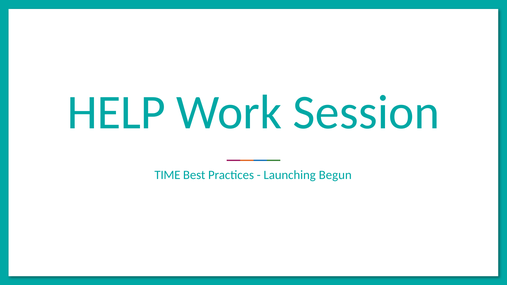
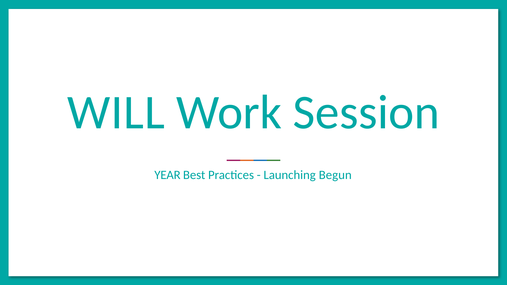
HELP: HELP -> WILL (116, 113)
TIME: TIME -> YEAR (167, 175)
